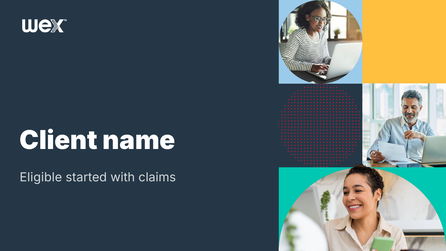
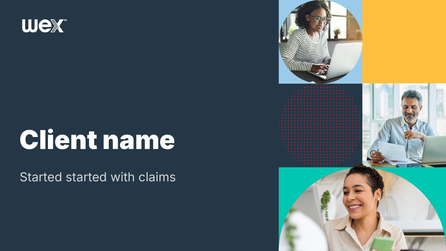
Eligible: Eligible -> Started (41, 177)
